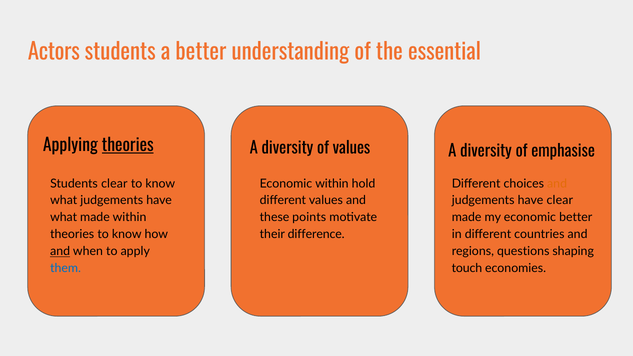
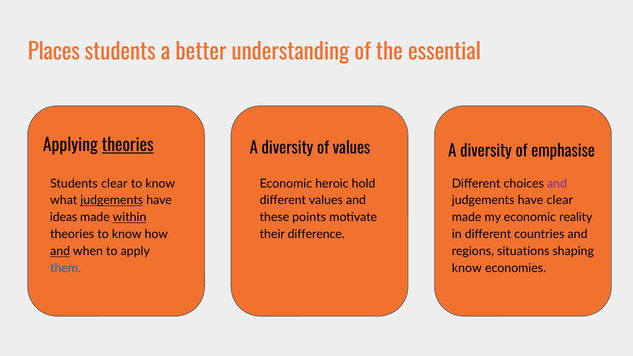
Actors: Actors -> Places (54, 52)
Economic within: within -> heroic (332, 183)
and colour: orange -> purple (557, 183)
judgements underline: none -> present (112, 200)
what: what -> ideas (64, 217)
within underline: none -> present (130, 217)
economic better: better -> reality (576, 217)
questions: questions -> situations (523, 251)
touch: touch -> know (467, 268)
